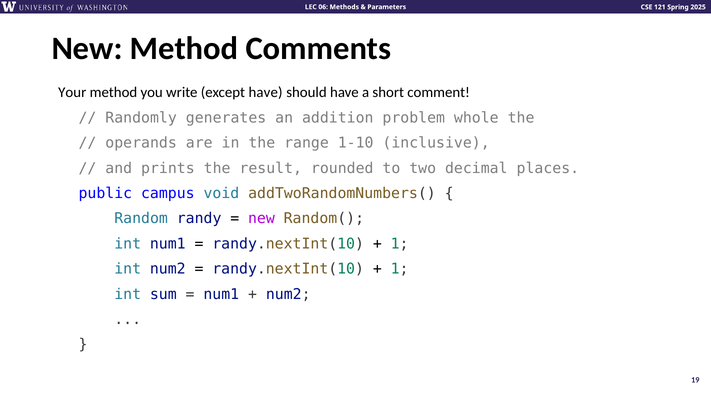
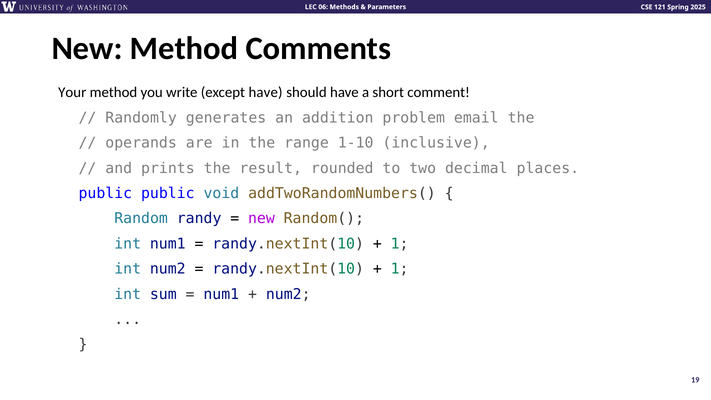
whole: whole -> email (476, 118)
public campus: campus -> public (168, 193)
